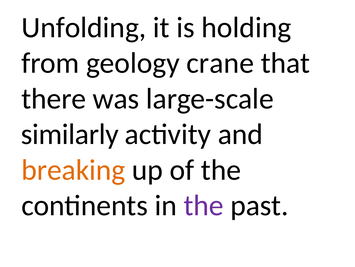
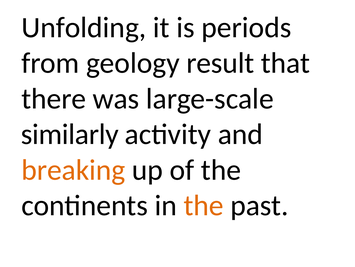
holding: holding -> periods (246, 28)
crane: crane -> result (220, 63)
the colour: purple -> orange (204, 205)
